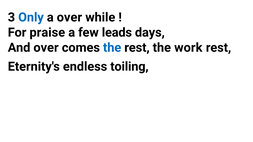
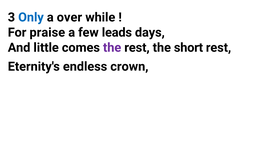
And over: over -> little (46, 48)
the colour: blue -> purple (112, 48)
work: work -> short (188, 48)
toiling: toiling -> crown (129, 67)
